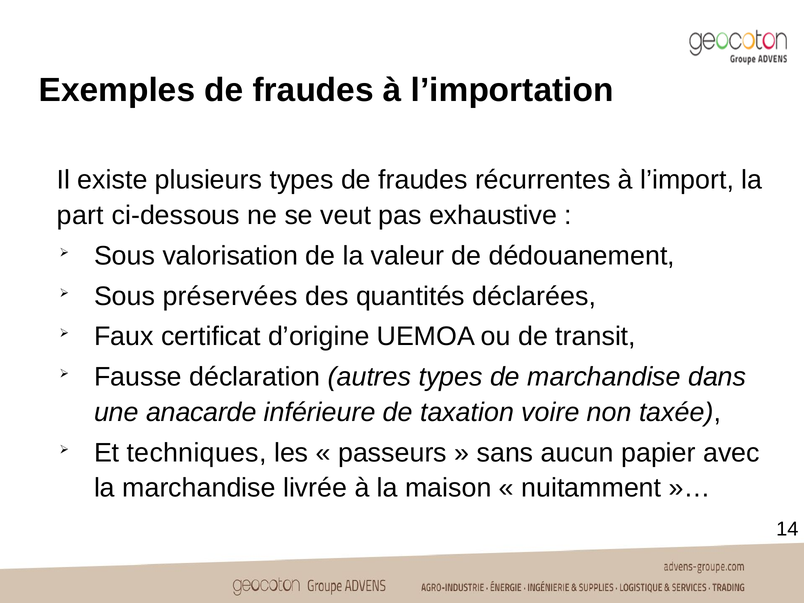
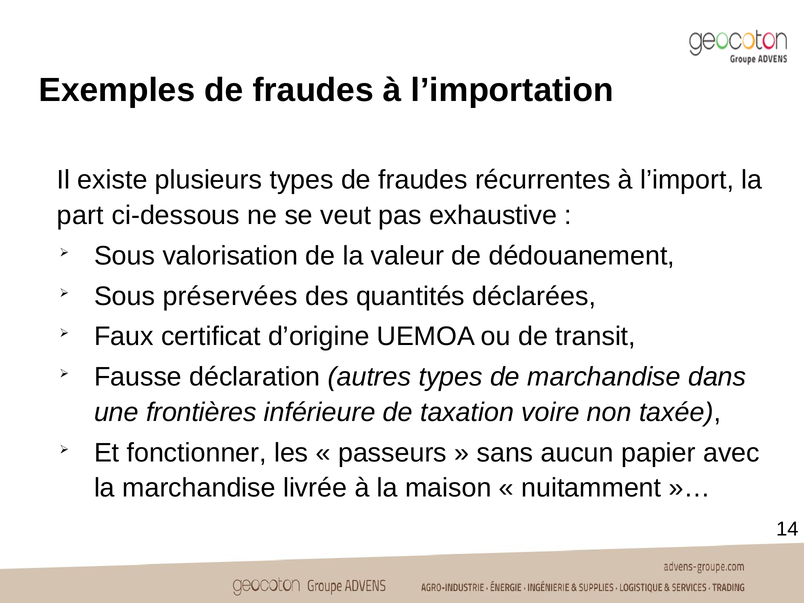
anacarde: anacarde -> frontières (201, 412)
techniques: techniques -> fonctionner (197, 453)
